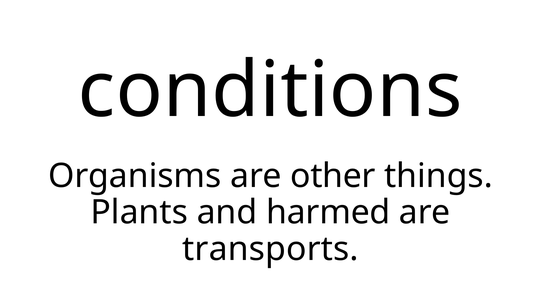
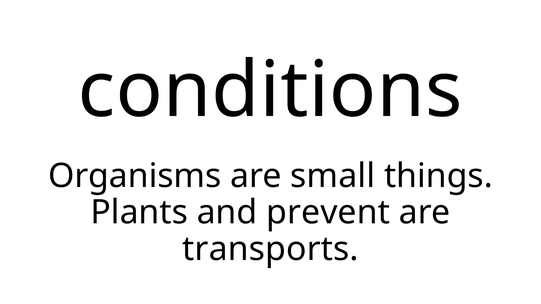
other: other -> small (333, 176)
harmed: harmed -> prevent (328, 213)
